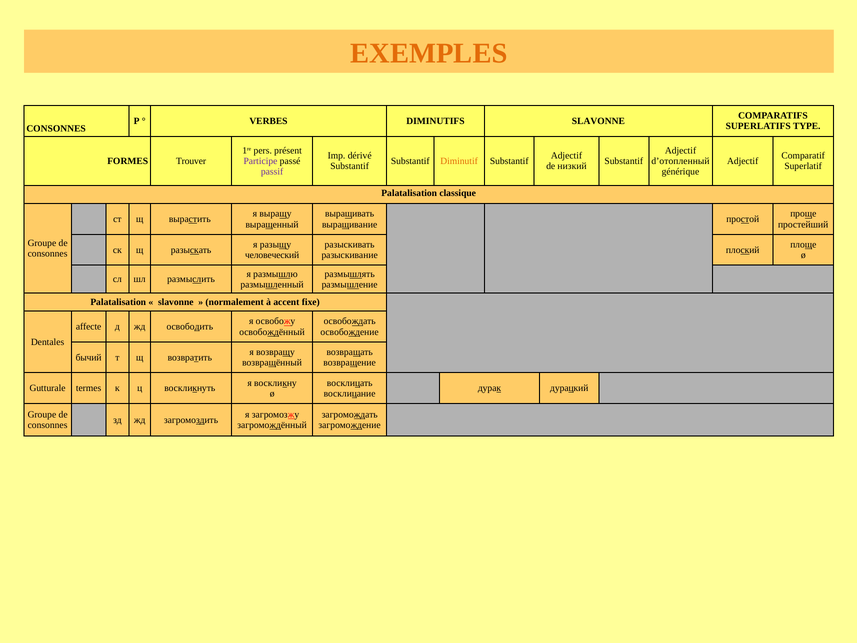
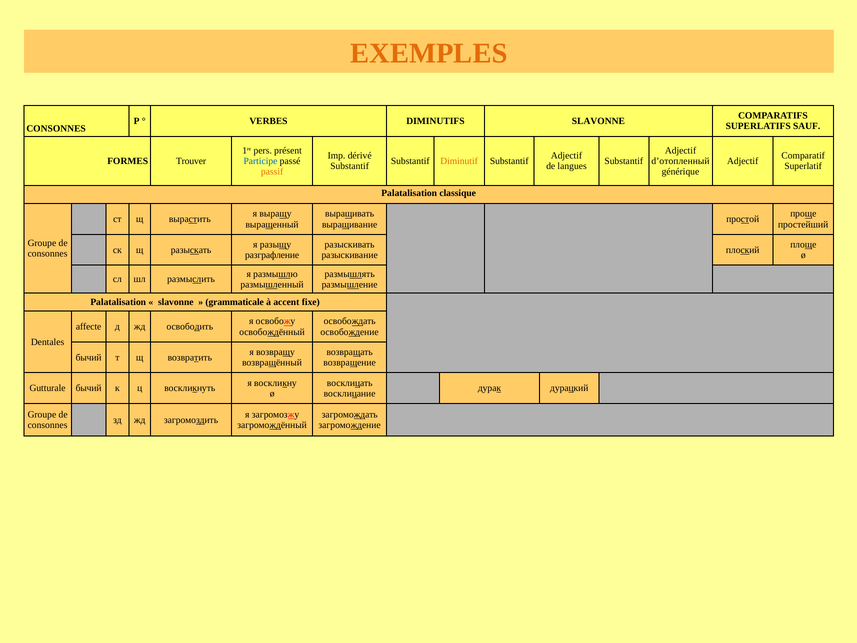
TYPE: TYPE -> SAUF (807, 126)
Participe colour: purple -> blue (260, 161)
низкий: низкий -> langues (572, 166)
passif colour: purple -> orange (272, 171)
человеческий: человеческий -> разграфление (272, 255)
normalement: normalement -> grammaticale (235, 302)
Gutturale termes: termes -> бычий (89, 388)
